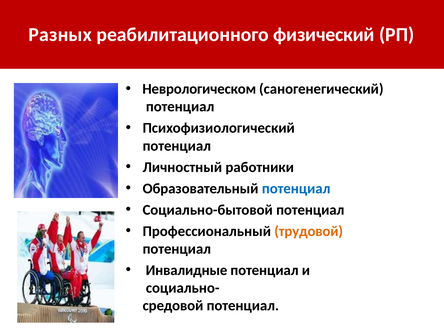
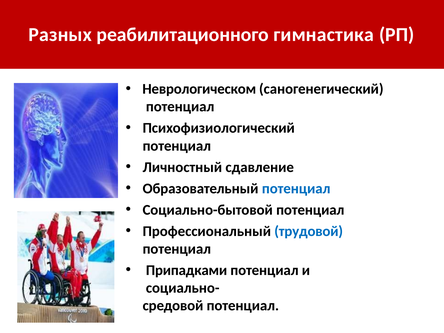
физический: физический -> гимнастика (324, 35)
работники: работники -> сдавление (260, 167)
трудовой colour: orange -> blue (309, 231)
Инвалидные: Инвалидные -> Припадками (187, 270)
